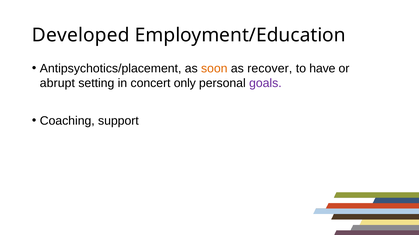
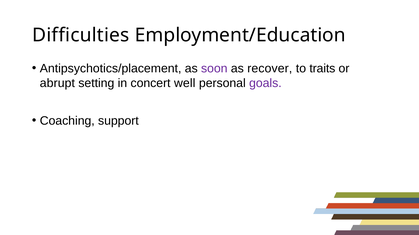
Developed: Developed -> Difficulties (81, 35)
soon colour: orange -> purple (214, 69)
have: have -> traits (322, 69)
only: only -> well (185, 83)
